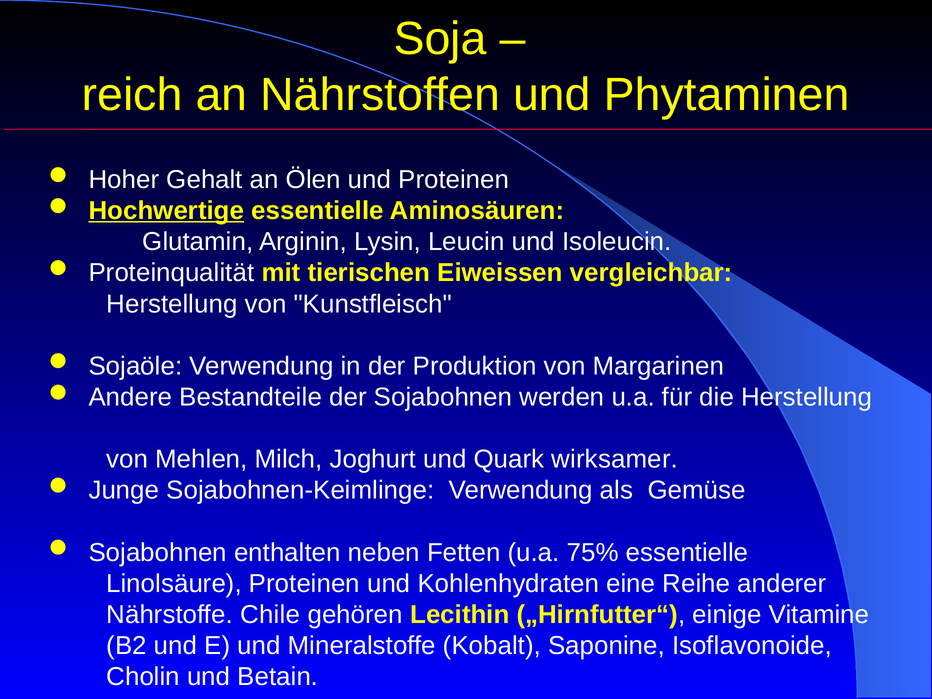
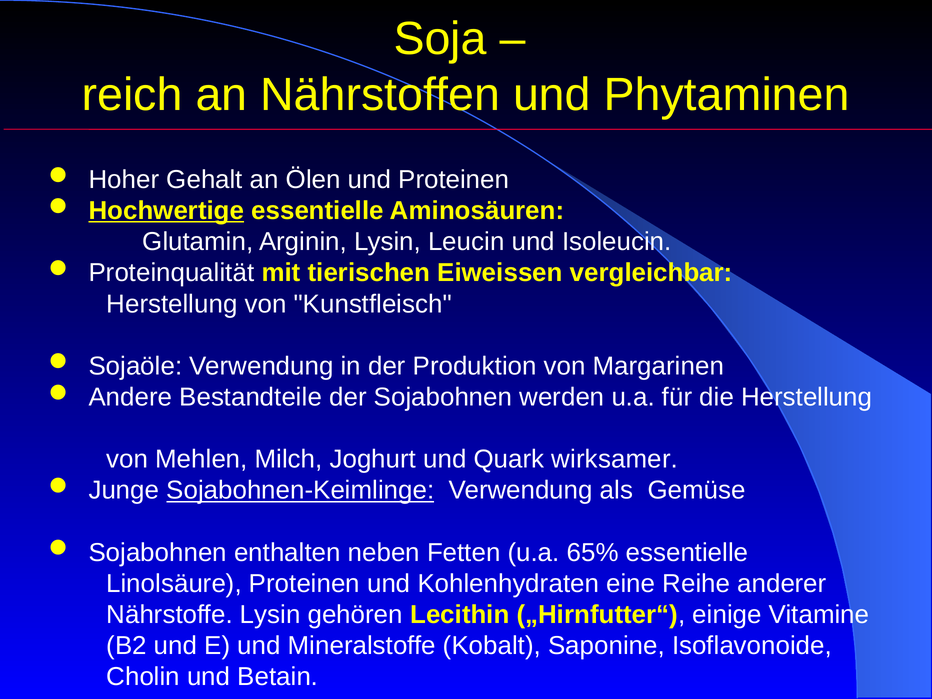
Sojabohnen-Keimlinge underline: none -> present (300, 490)
75%: 75% -> 65% (593, 553)
Nährstoffe Chile: Chile -> Lysin (270, 615)
